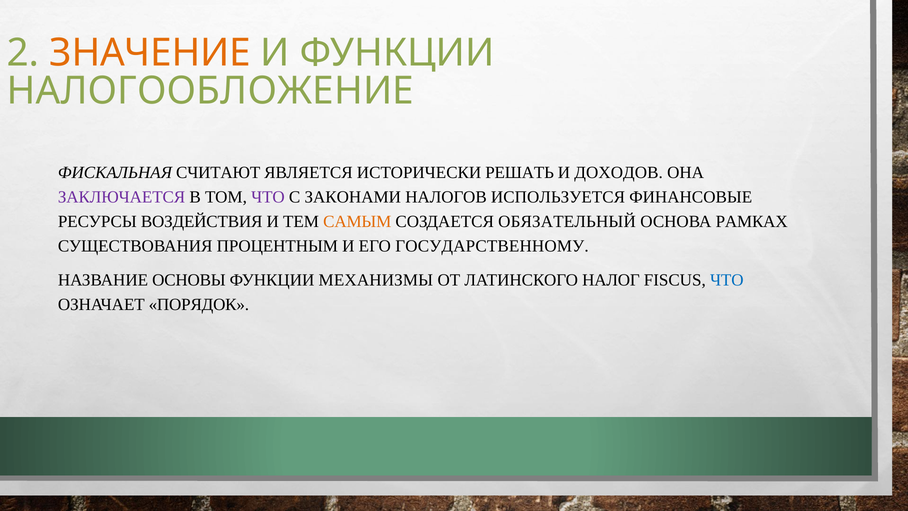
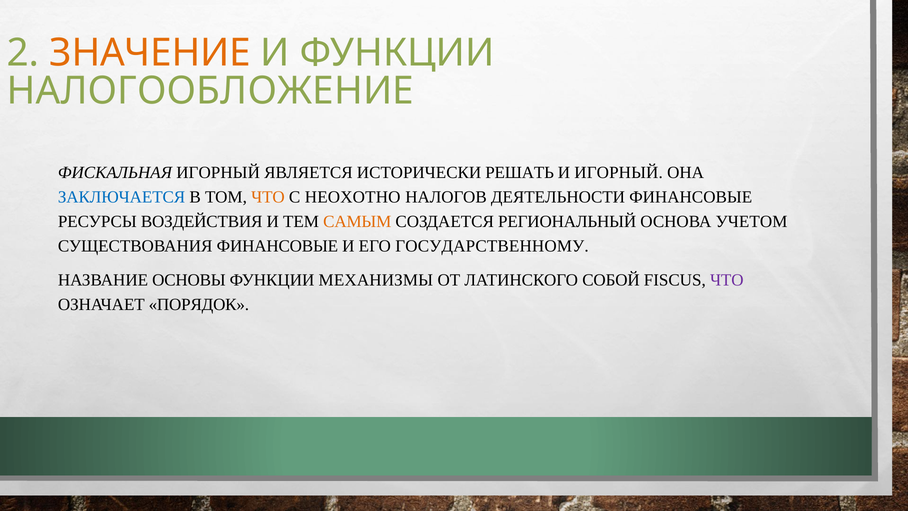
ФИСКАЛЬНАЯ СЧИТАЮТ: СЧИТАЮТ -> ИГОРНЫЙ (218, 173)
И ДОХОДОВ: ДОХОДОВ -> ИГОРНЫЙ (619, 173)
ЗАКЛЮЧАЕТСЯ colour: purple -> blue (122, 197)
ЧТО colour: purple -> orange (268, 197)
ЗАКОНАМИ: ЗАКОНАМИ -> НЕОХОТНО (353, 197)
ИСПОЛЬЗУЕТСЯ: ИСПОЛЬЗУЕТСЯ -> ДЕЯТЕЛЬНОСТИ (558, 197)
ОБЯЗАТЕЛЬНЫЙ: ОБЯЗАТЕЛЬНЫЙ -> РЕГИОНАЛЬНЫЙ (567, 222)
РАМКАХ: РАМКАХ -> УЧЕТОМ (752, 222)
СУЩЕСТВОВАНИЯ ПРОЦЕНТНЫМ: ПРОЦЕНТНЫМ -> ФИНАНСОВЫЕ (277, 246)
НАЛОГ: НАЛОГ -> СОБОЙ (611, 280)
ЧТО colour: blue -> purple (727, 280)
